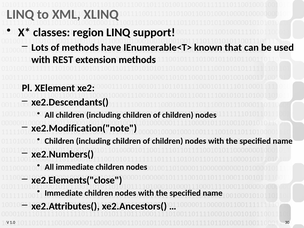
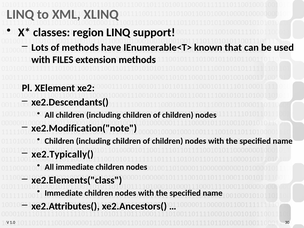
REST: REST -> FILES (63, 60)
xe2.Numbers(: xe2.Numbers( -> xe2.Typically( (62, 154)
xe2.Elements("close: xe2.Elements("close -> xe2.Elements("class (77, 180)
